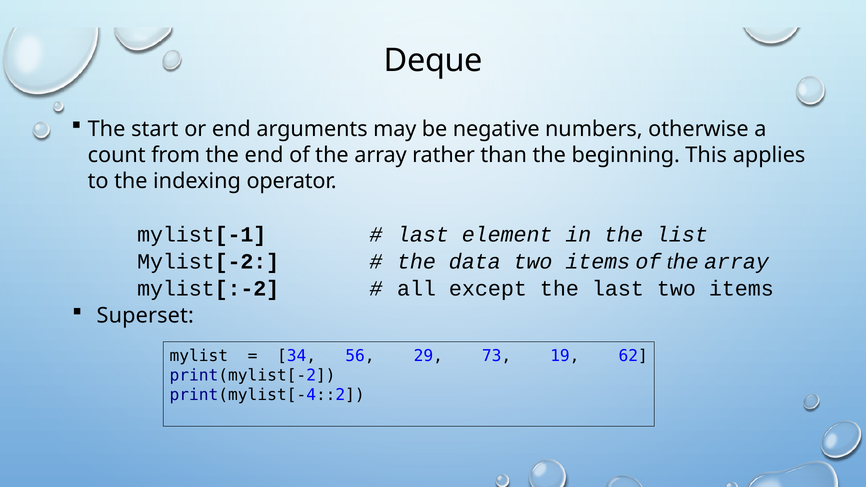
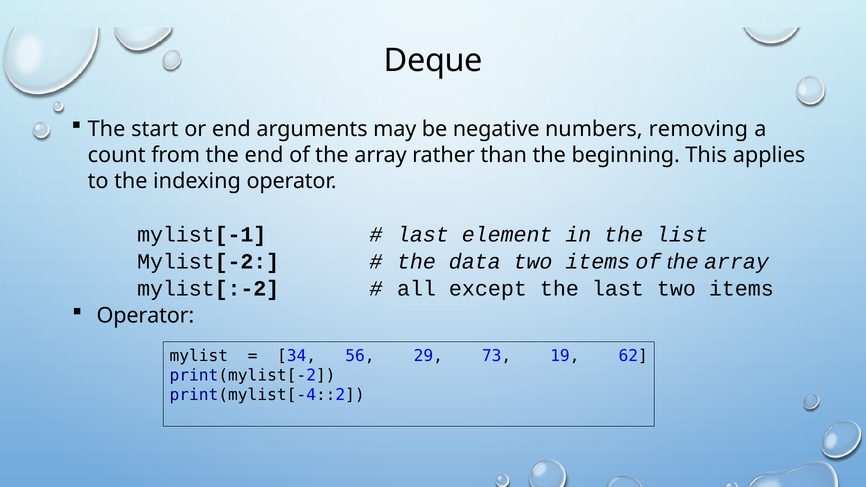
otherwise: otherwise -> removing (698, 129)
Superset: Superset -> Operator (145, 316)
